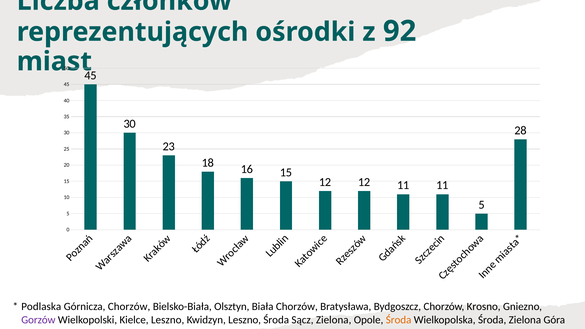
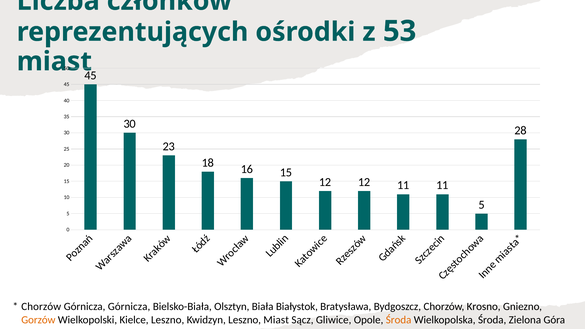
92: 92 -> 53 (400, 31)
Podlaska: Podlaska -> Chorzów (41, 307)
Górnicza Chorzów: Chorzów -> Górnicza (129, 307)
Biała Chorzów: Chorzów -> Białystok (297, 307)
Gorzów colour: purple -> orange (38, 320)
Leszno Środa: Środa -> Miast (276, 320)
Sącz Zielona: Zielona -> Gliwice (334, 320)
